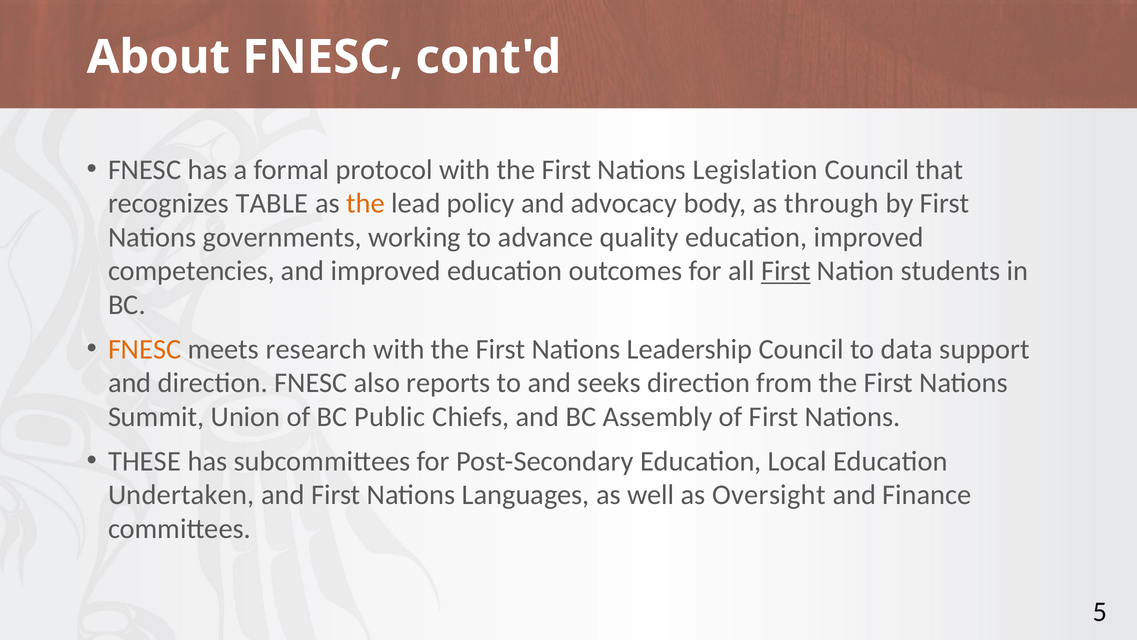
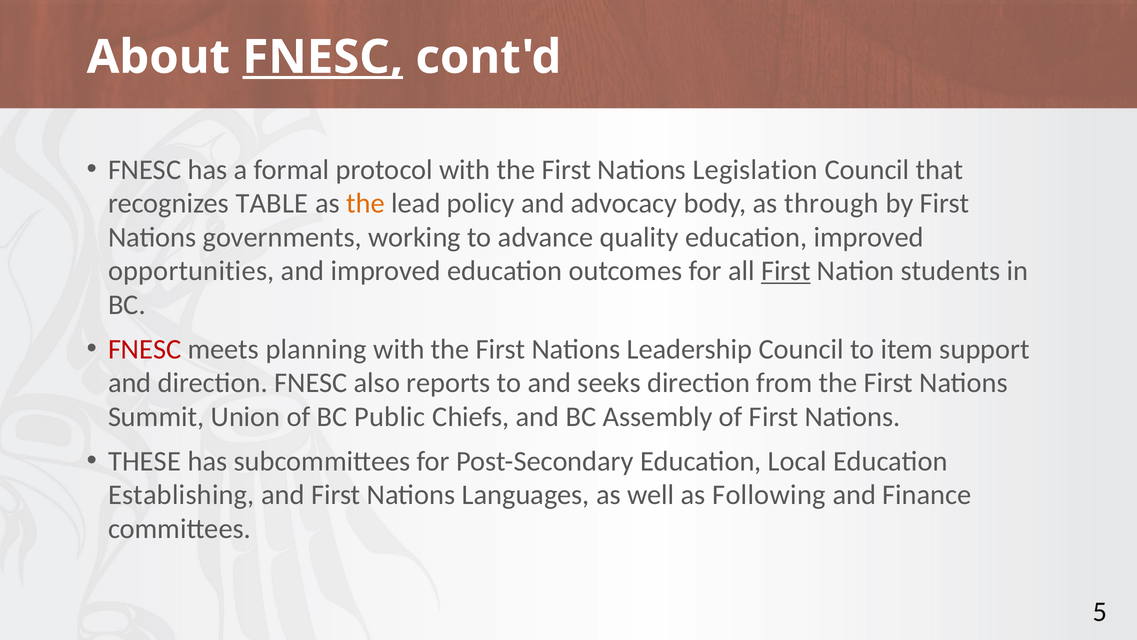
FNESC underline: none -> present (323, 57)
competencies: competencies -> opportunities (191, 271)
FNESC colour: orange -> red (145, 349)
research: research -> planning (316, 349)
data: data -> item (907, 349)
Undertaken: Undertaken -> Establishing (181, 495)
Oversight: Oversight -> Following (769, 495)
